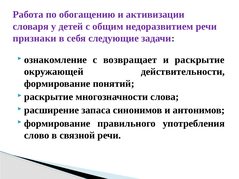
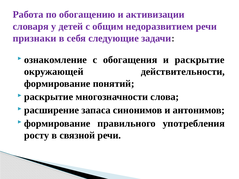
возвращает: возвращает -> обогащения (130, 60)
слово: слово -> росту (37, 136)
